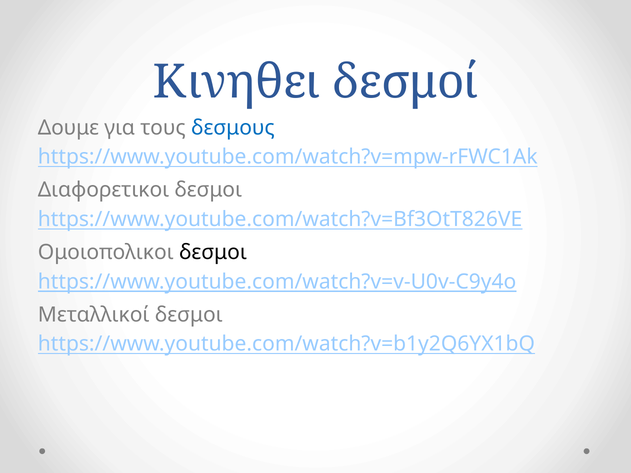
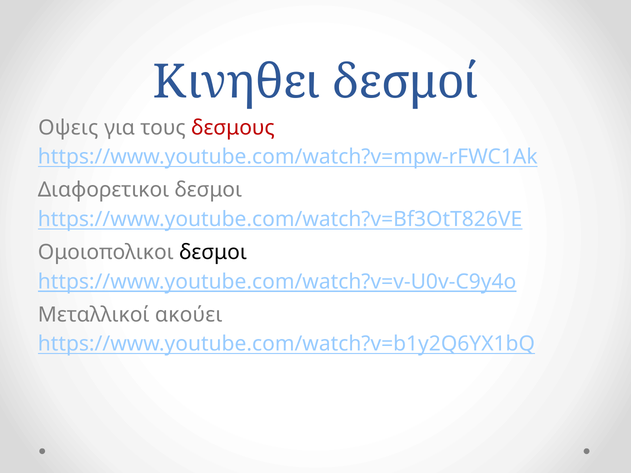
Δουμε: Δουμε -> Οψεις (68, 128)
δεσμους colour: blue -> red (233, 128)
Μεταλλικοί δεσμοι: δεσμοι -> ακούει (189, 315)
